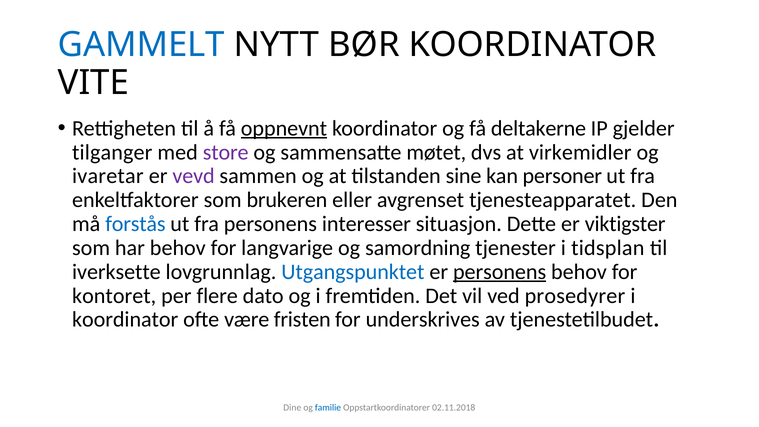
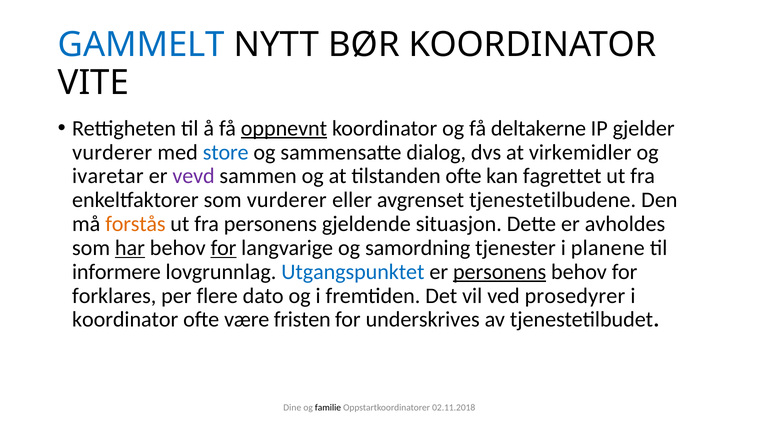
tilganger: tilganger -> vurderer (112, 152)
store colour: purple -> blue (226, 152)
møtet: møtet -> dialog (436, 152)
tilstanden sine: sine -> ofte (464, 176)
personer: personer -> fagrettet (562, 176)
som brukeren: brukeren -> vurderer (287, 200)
tjenesteapparatet: tjenesteapparatet -> tjenestetilbudene (553, 200)
forstås colour: blue -> orange (135, 224)
interesser: interesser -> gjeldende (366, 224)
viktigster: viktigster -> avholdes (625, 224)
har underline: none -> present (130, 248)
for underline: none -> present (224, 248)
tidsplan: tidsplan -> planene (608, 248)
iverksette: iverksette -> informere (116, 272)
kontoret: kontoret -> forklares (114, 296)
familie colour: blue -> black (328, 408)
